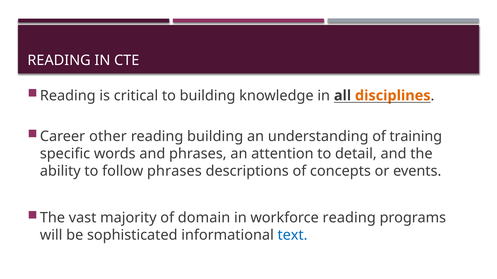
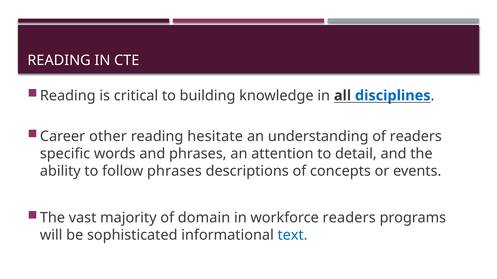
disciplines colour: orange -> blue (393, 96)
reading building: building -> hesitate (215, 137)
of training: training -> readers (416, 137)
workforce reading: reading -> readers (349, 218)
